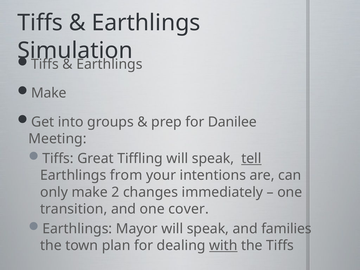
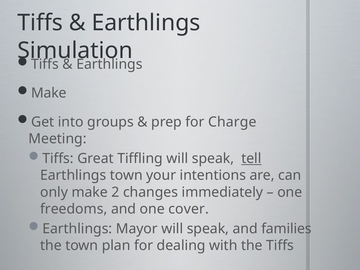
Danilee: Danilee -> Charge (232, 122)
Earthlings from: from -> town (126, 175)
transition: transition -> freedoms (74, 209)
with underline: present -> none (223, 246)
